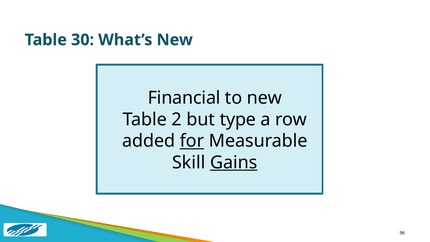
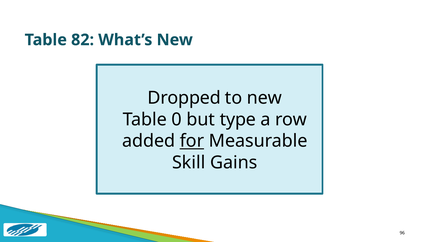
30: 30 -> 82 (83, 40)
Financial: Financial -> Dropped (184, 98)
2: 2 -> 0 (177, 119)
Gains underline: present -> none (234, 162)
